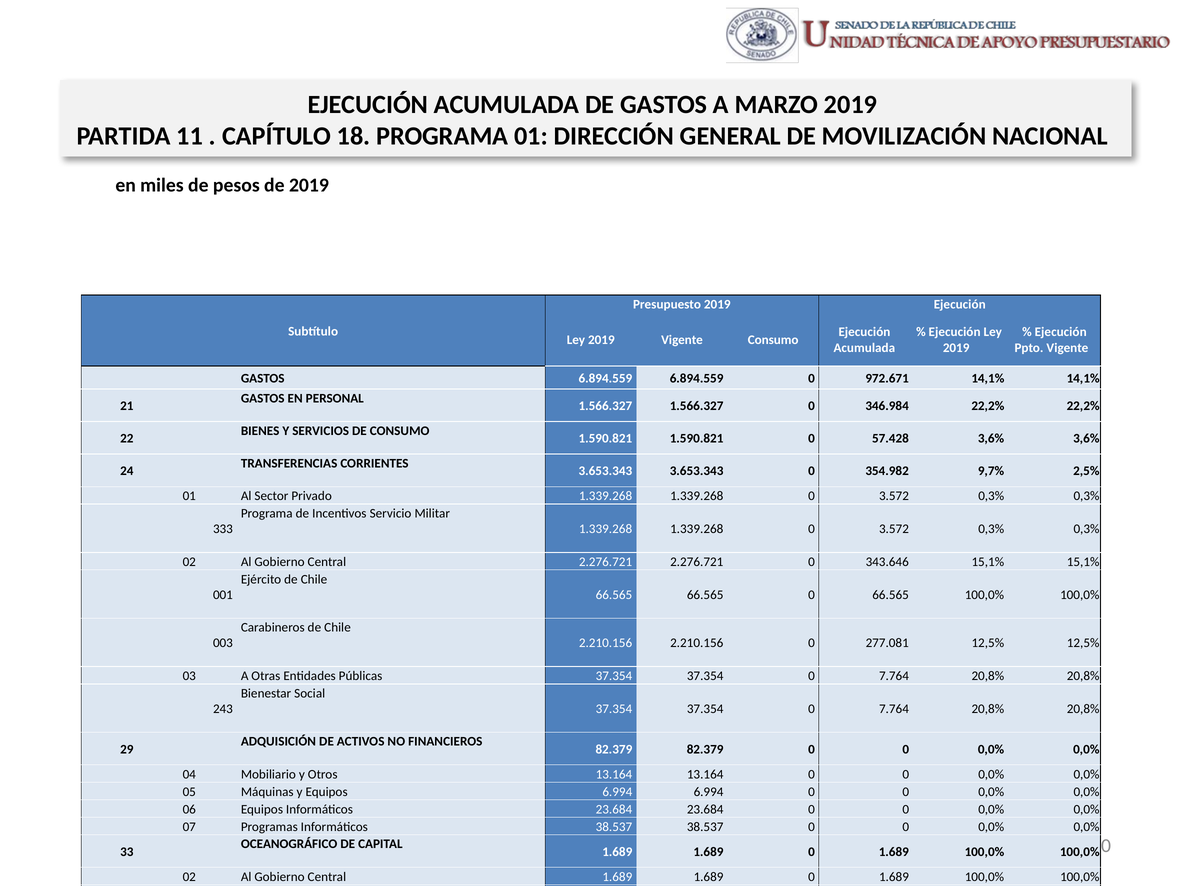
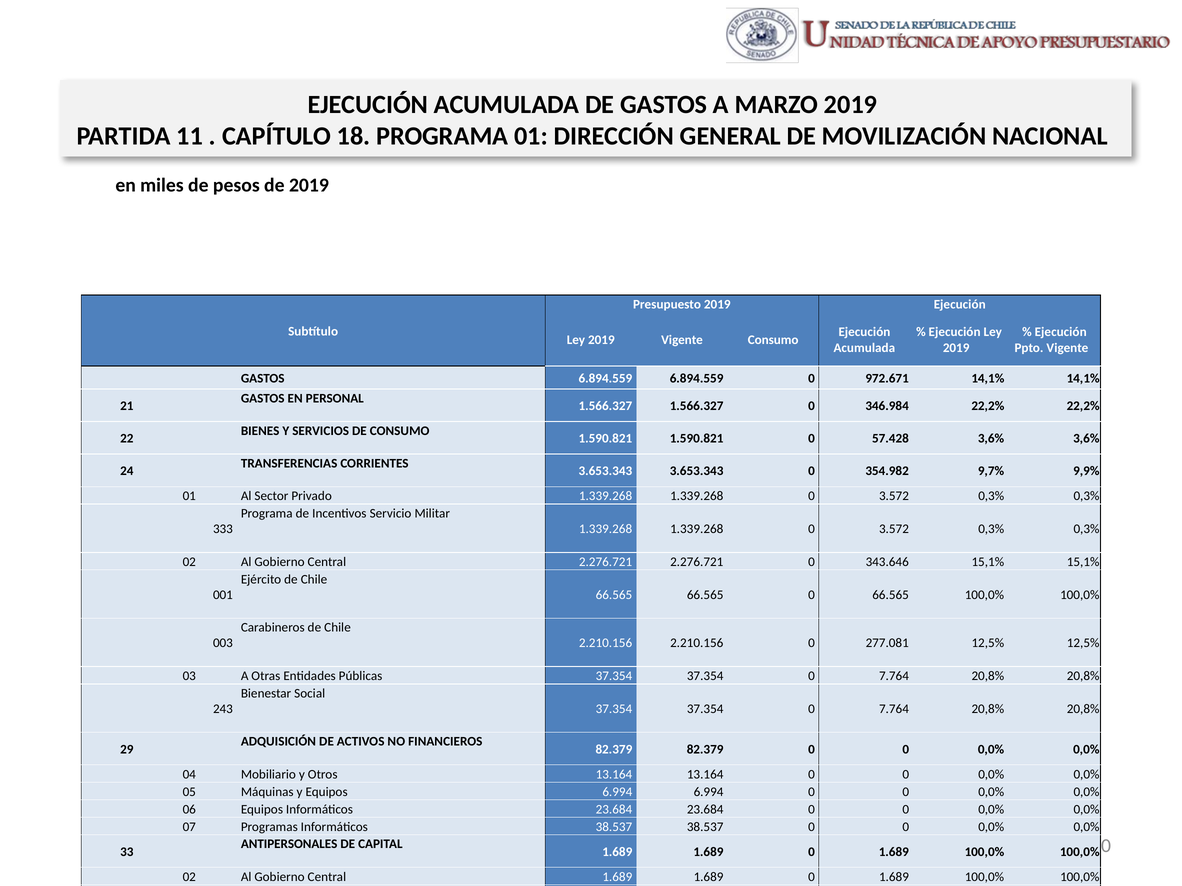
2,5%: 2,5% -> 9,9% (1086, 471)
OCEANOGRÁFICO: OCEANOGRÁFICO -> ANTIPERSONALES (289, 844)
